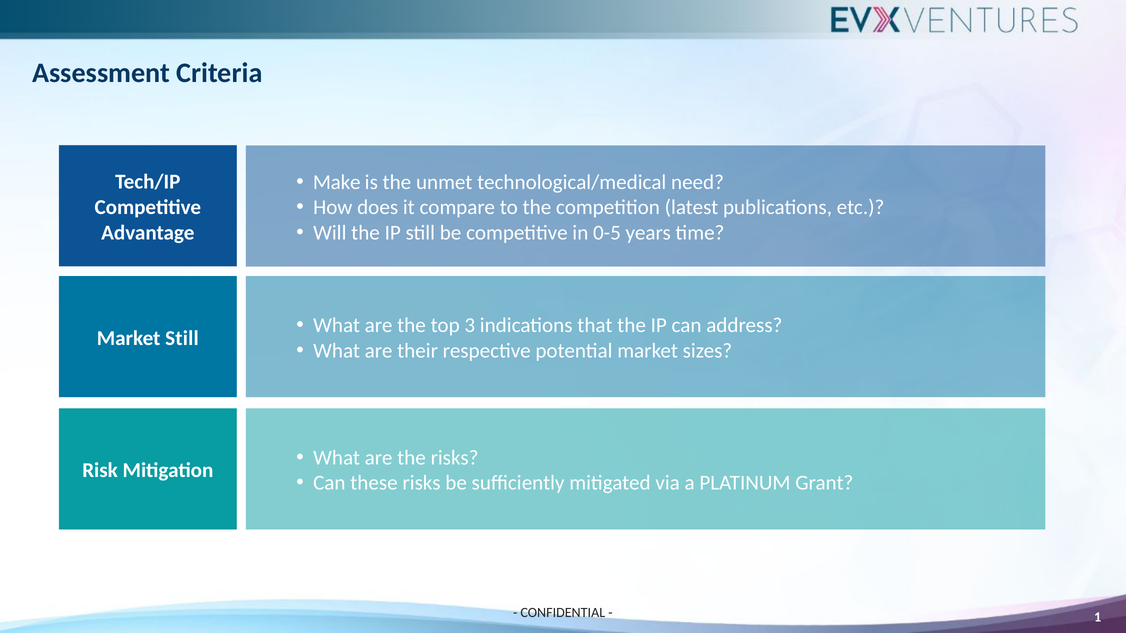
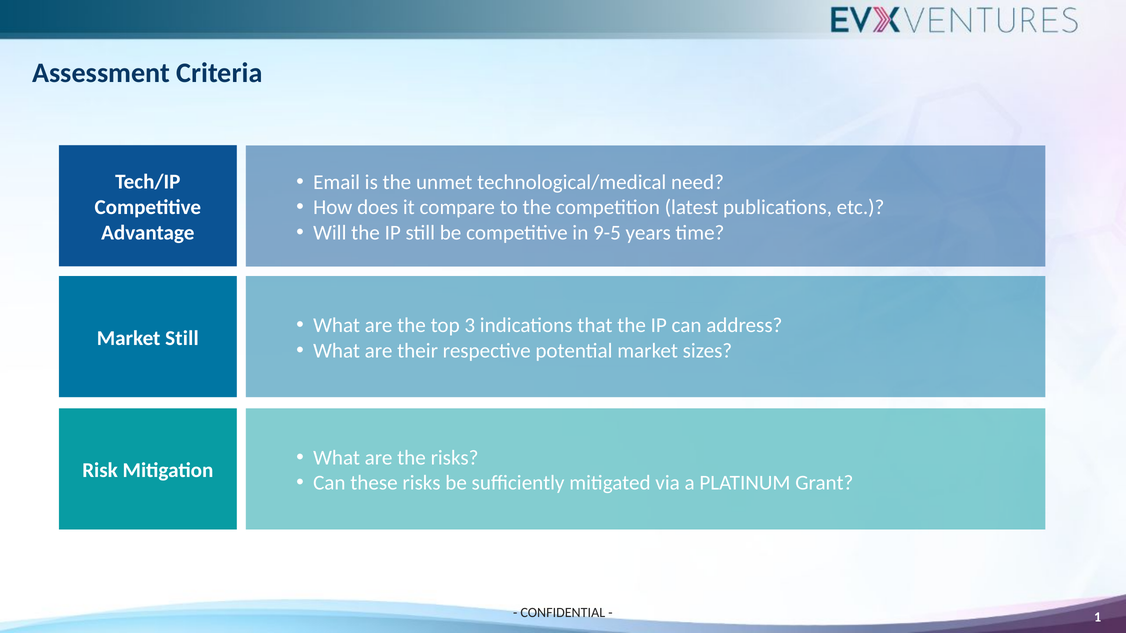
Make: Make -> Email (337, 182)
0-5: 0-5 -> 9-5 (607, 233)
